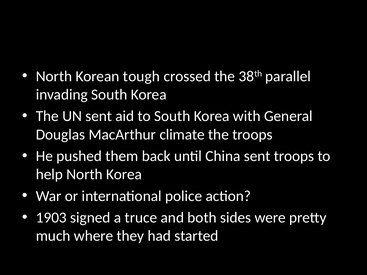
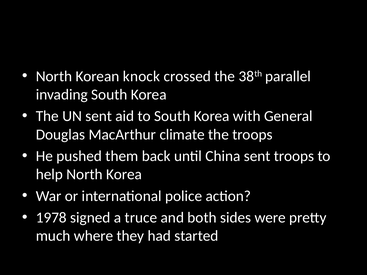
tough: tough -> knock (141, 76)
1903: 1903 -> 1978 (51, 218)
